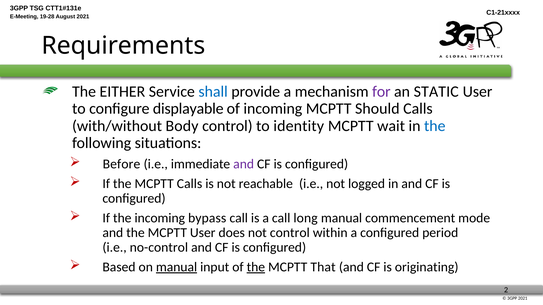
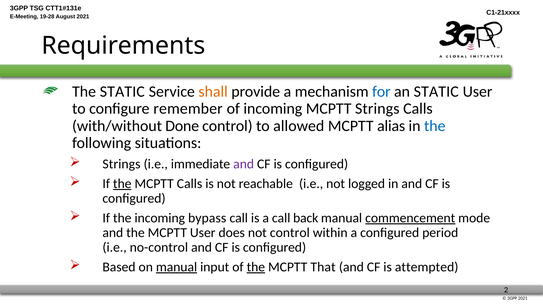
The EITHER: EITHER -> STATIC (122, 92)
shall colour: blue -> orange (213, 92)
for colour: purple -> blue (381, 92)
displayable: displayable -> remember (188, 109)
MCPTT Should: Should -> Strings (377, 109)
Body: Body -> Done (182, 126)
identity: identity -> allowed (299, 126)
wait: wait -> alias (391, 126)
Before: Before -> Strings (121, 164)
the underline: none -> present (122, 184)
long: long -> back (306, 218)
commencement underline: none -> present (410, 218)
originating: originating -> attempted (427, 267)
